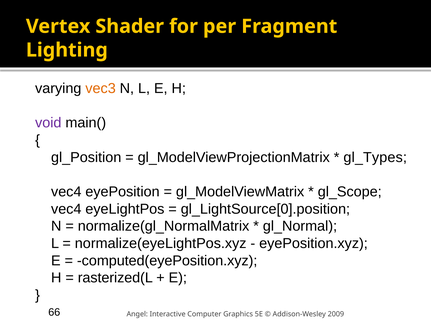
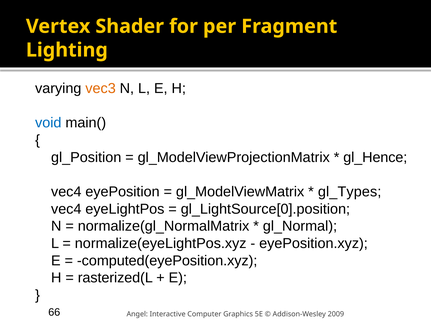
void colour: purple -> blue (48, 123)
gl_Types: gl_Types -> gl_Hence (375, 157)
gl_Scope: gl_Scope -> gl_Types (350, 192)
